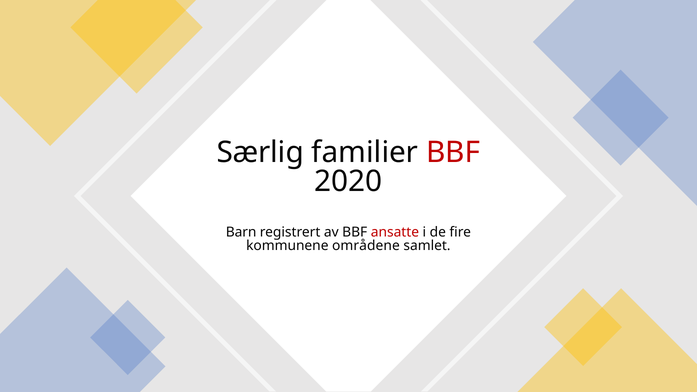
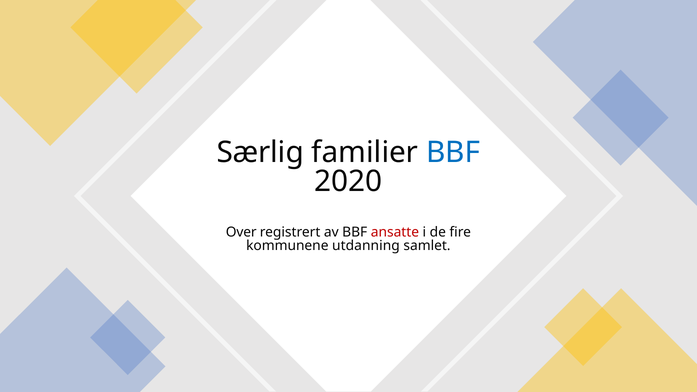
BBF colour: red -> blue (453, 153)
Barn: Barn -> Over (241, 232)
områdene: områdene -> utdanning (366, 246)
